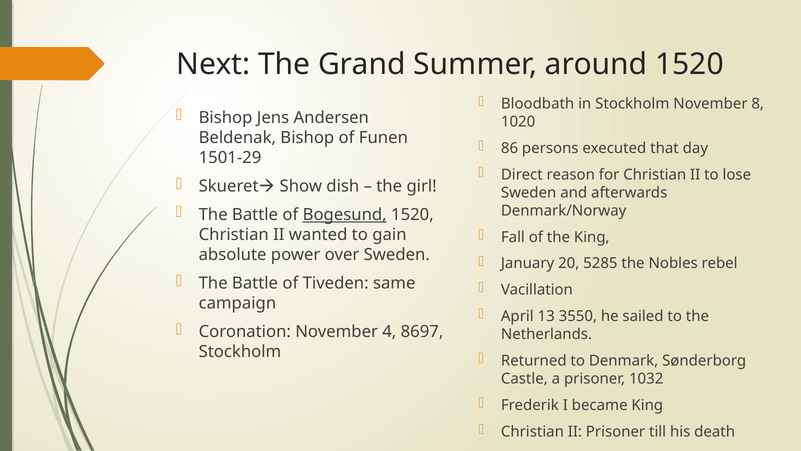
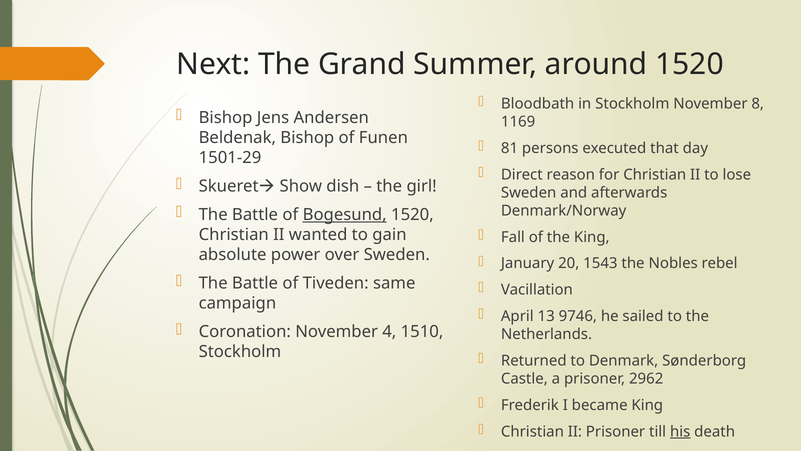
1020: 1020 -> 1169 (518, 122)
86: 86 -> 81 (510, 148)
5285: 5285 -> 1543 (600, 263)
3550: 3550 -> 9746 (578, 316)
8697: 8697 -> 1510 (422, 331)
1032: 1032 -> 2962 (646, 378)
his underline: none -> present (680, 431)
